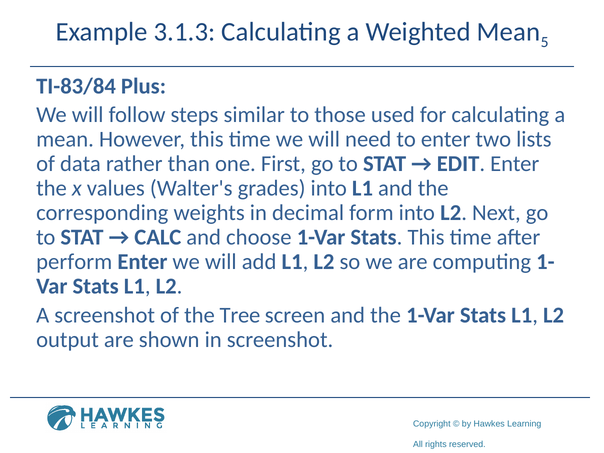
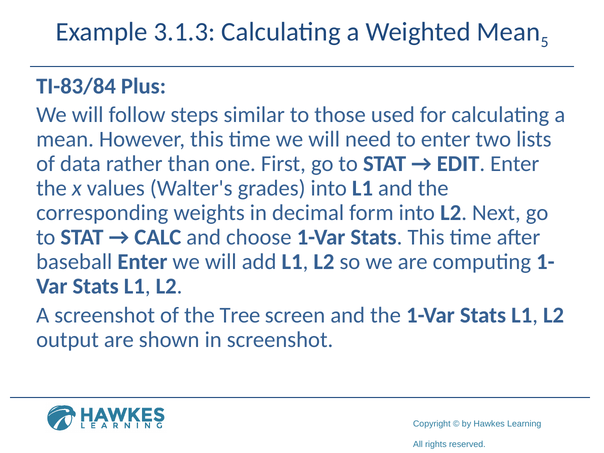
perform: perform -> baseball (74, 262)
